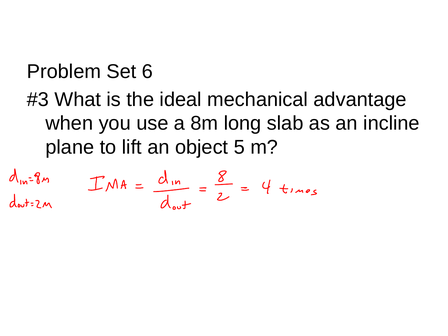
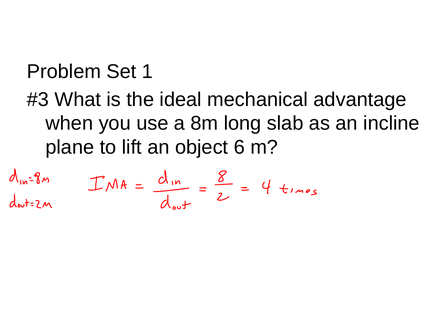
6: 6 -> 1 (148, 72)
5: 5 -> 6 (239, 147)
